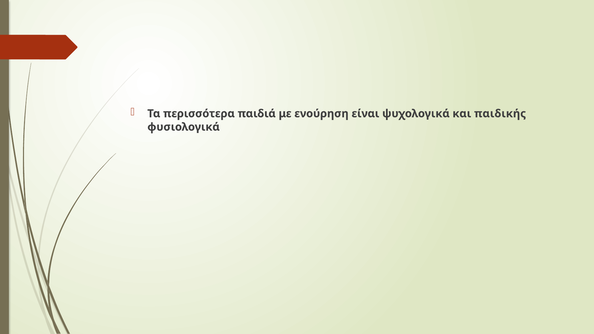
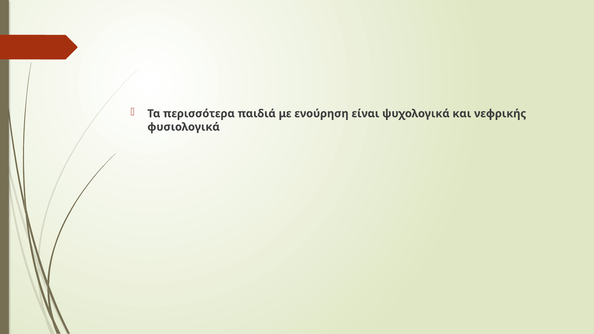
παιδικής: παιδικής -> νεφρικής (500, 114)
